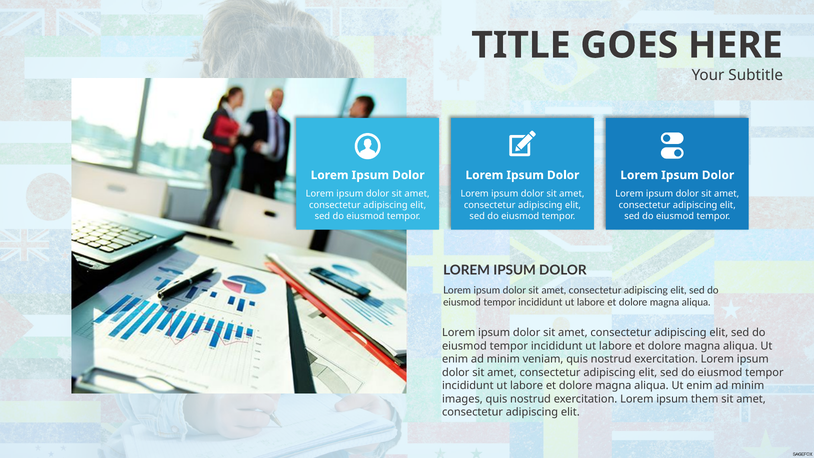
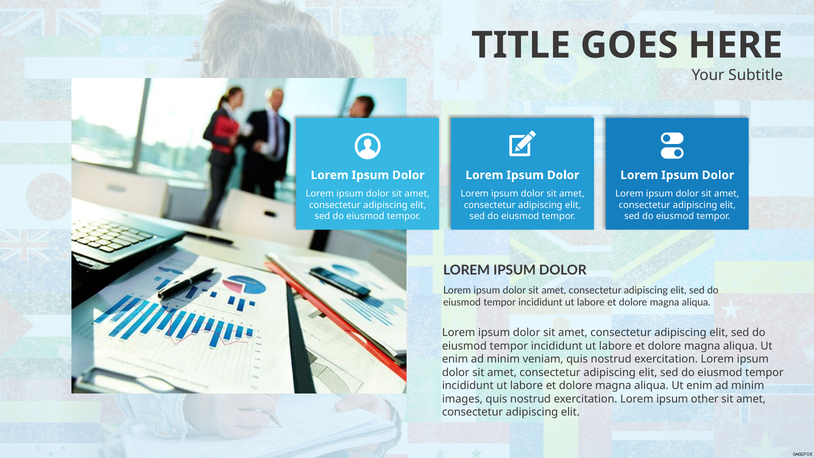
them: them -> other (705, 399)
